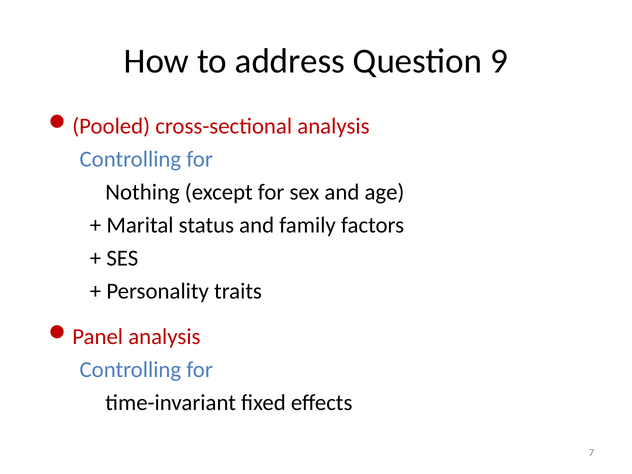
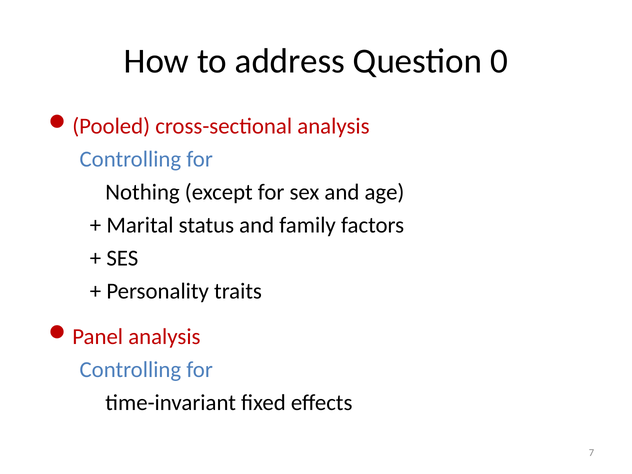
9: 9 -> 0 (499, 61)
